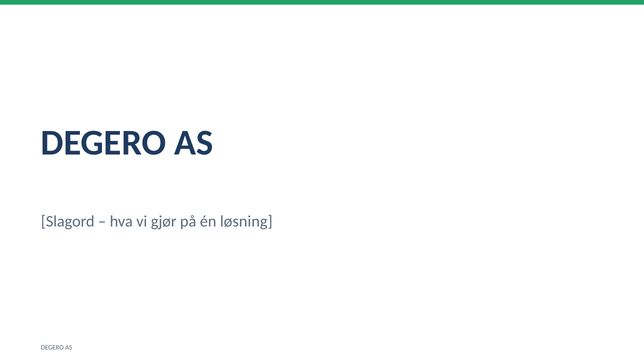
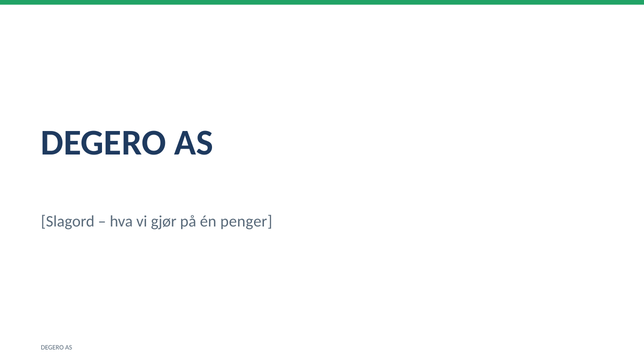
løsning: løsning -> penger (246, 222)
